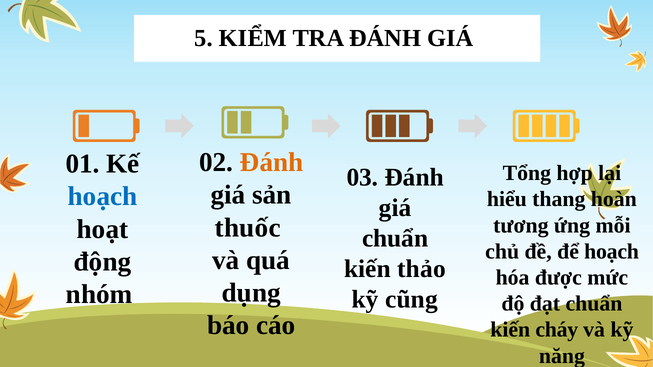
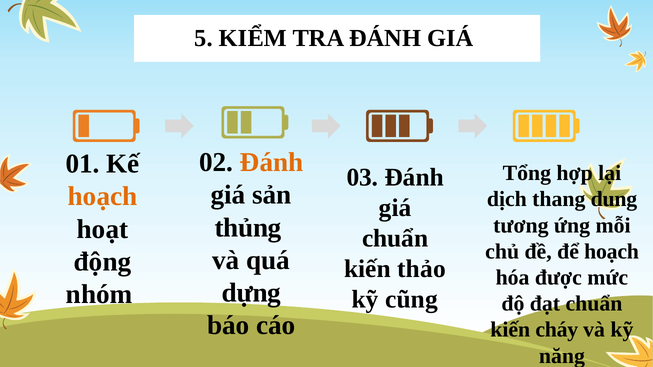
hoạch colour: blue -> orange (103, 197)
hiểu: hiểu -> dịch (507, 199)
hoàn: hoàn -> dung (614, 199)
thuốc: thuốc -> thủng (248, 228)
dụng: dụng -> dựng (251, 293)
